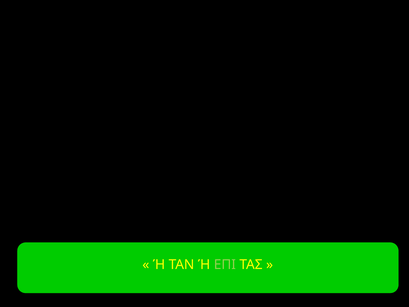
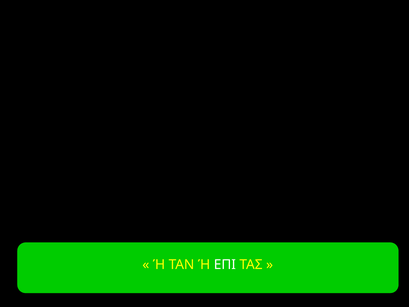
ΕΠΙ colour: light green -> white (225, 264)
